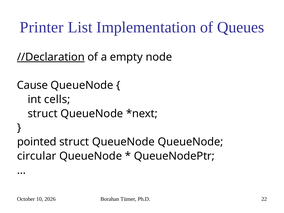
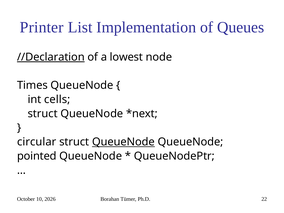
empty: empty -> lowest (126, 57)
Cause: Cause -> Times (32, 85)
pointed: pointed -> circular (37, 142)
QueueNode underline: none -> present (123, 142)
circular: circular -> pointed (37, 156)
